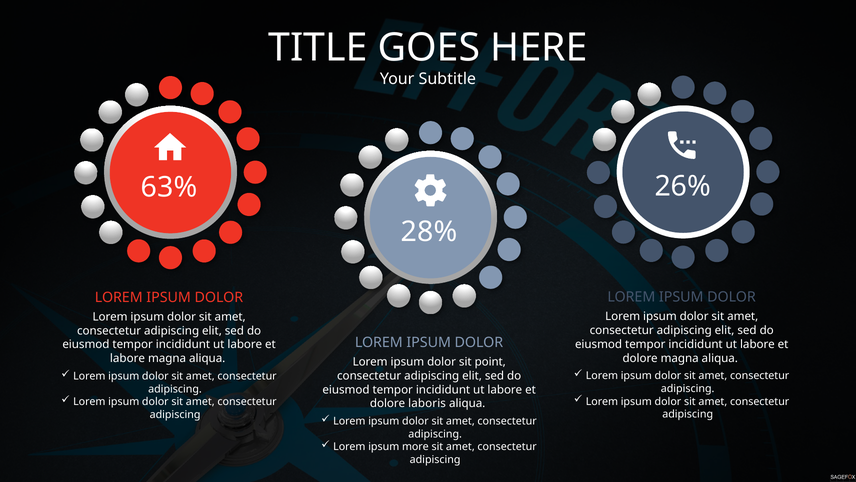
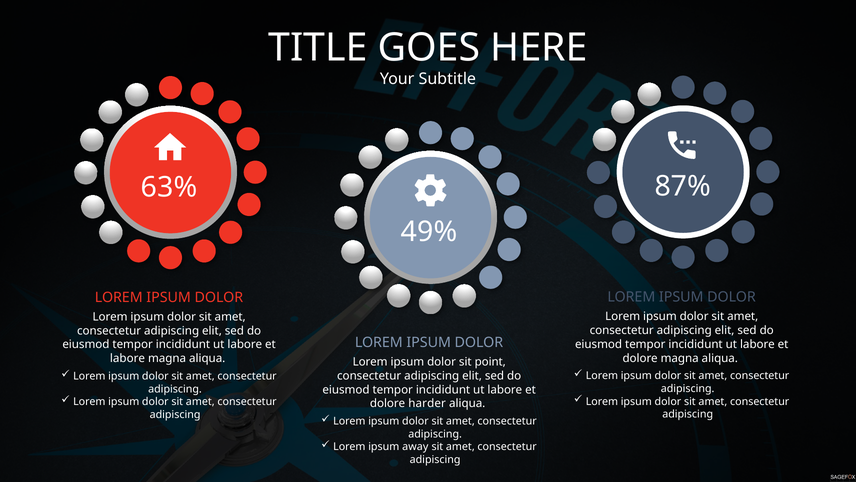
26%: 26% -> 87% (683, 186)
28%: 28% -> 49% (429, 232)
laboris: laboris -> harder (427, 403)
more: more -> away (415, 446)
